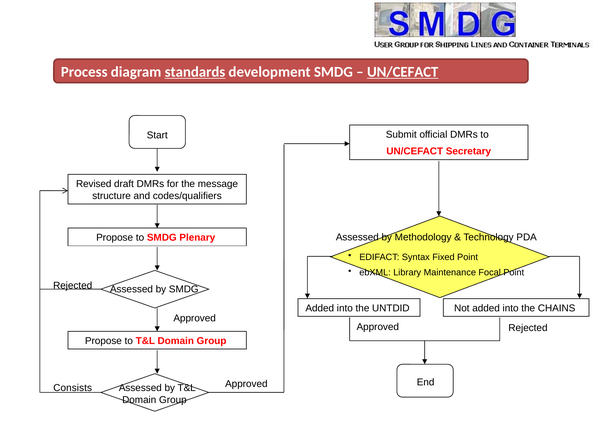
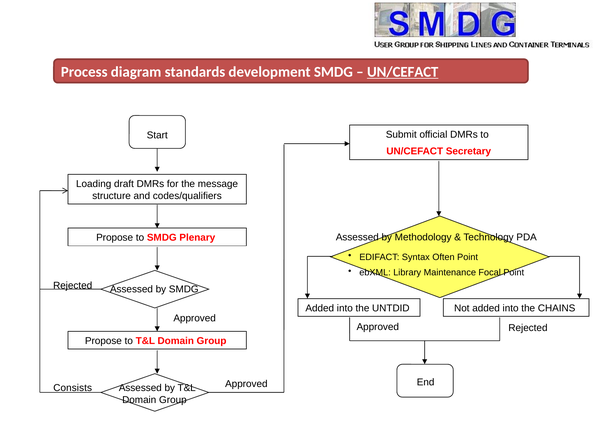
standards underline: present -> none (195, 72)
Revised: Revised -> Loading (94, 184)
Fixed: Fixed -> Often (443, 257)
